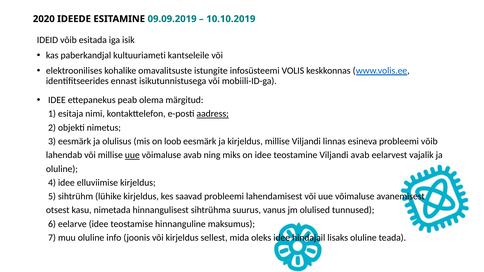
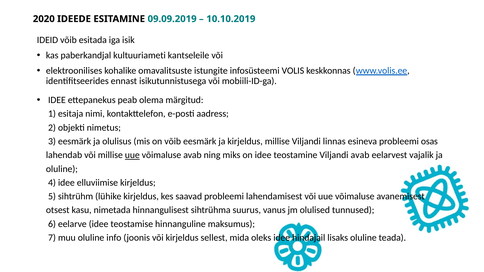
aadress underline: present -> none (213, 114)
on loob: loob -> võib (173, 141)
probleemi võib: võib -> osas (429, 141)
